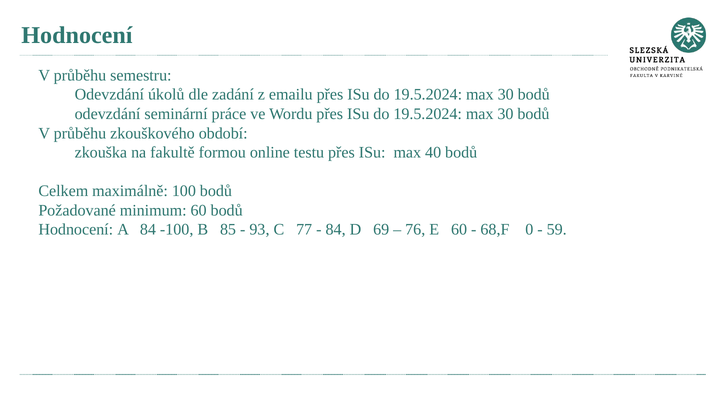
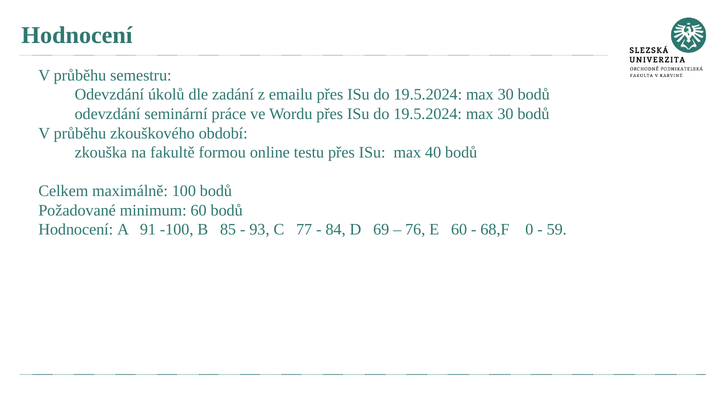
A 84: 84 -> 91 (148, 230)
